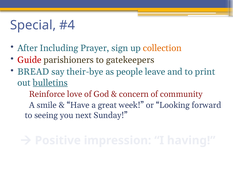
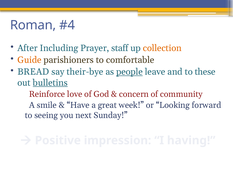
Special: Special -> Roman (33, 25)
sign: sign -> staff (120, 48)
Guide colour: red -> orange (29, 60)
gatekeepers: gatekeepers -> comfortable (130, 60)
people underline: none -> present (129, 72)
print: print -> these (205, 72)
